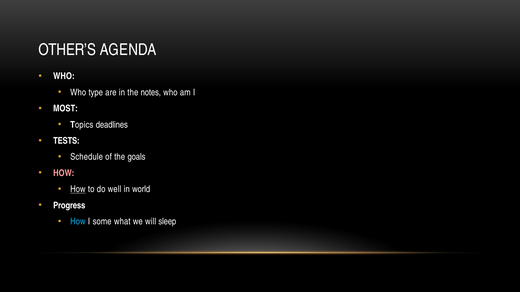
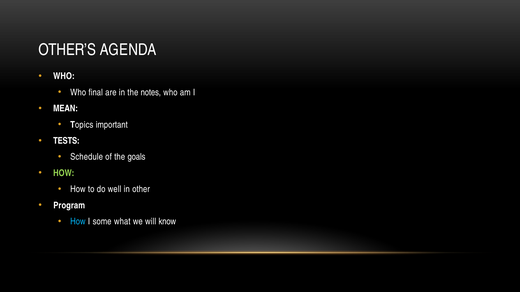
type: type -> final (96, 93)
MOST: MOST -> MEAN (66, 109)
deadlines: deadlines -> important (112, 125)
HOW colour: pink -> light green (64, 173)
How underline: present -> none (78, 190)
world: world -> other (141, 190)
Progress: Progress -> Program (69, 206)
sleep: sleep -> know (167, 222)
